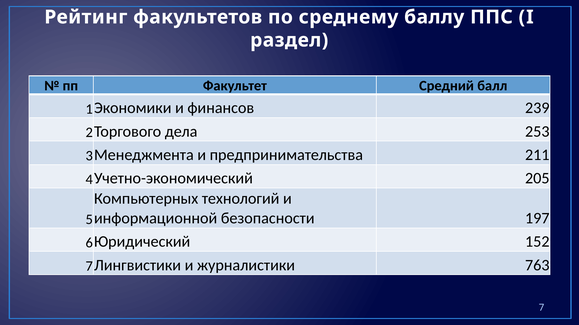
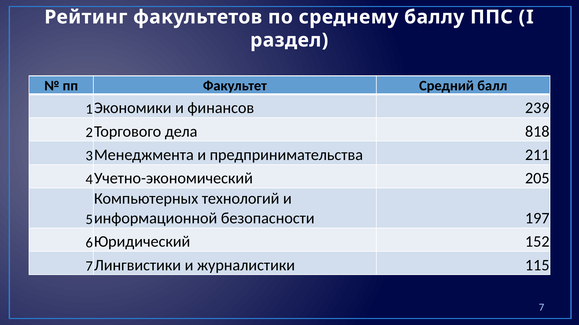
253: 253 -> 818 (537, 132)
763: 763 -> 115 (537, 266)
